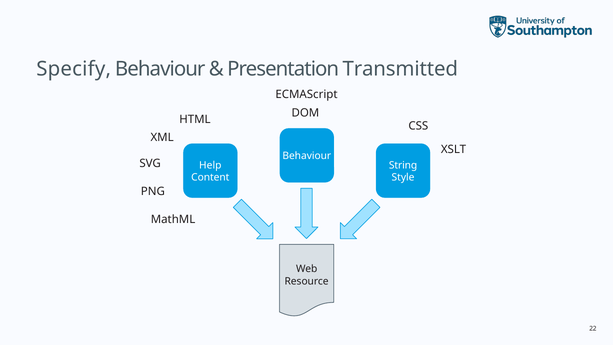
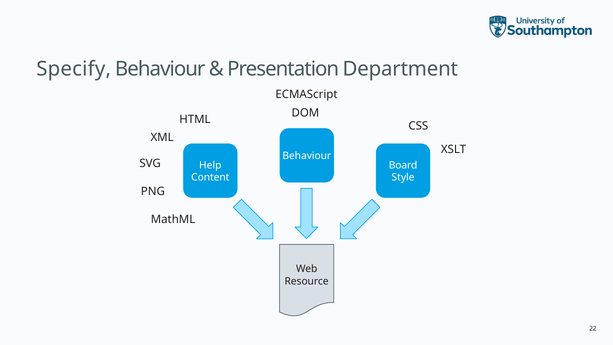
Transmitted: Transmitted -> Department (400, 69)
String: String -> Board (403, 165)
